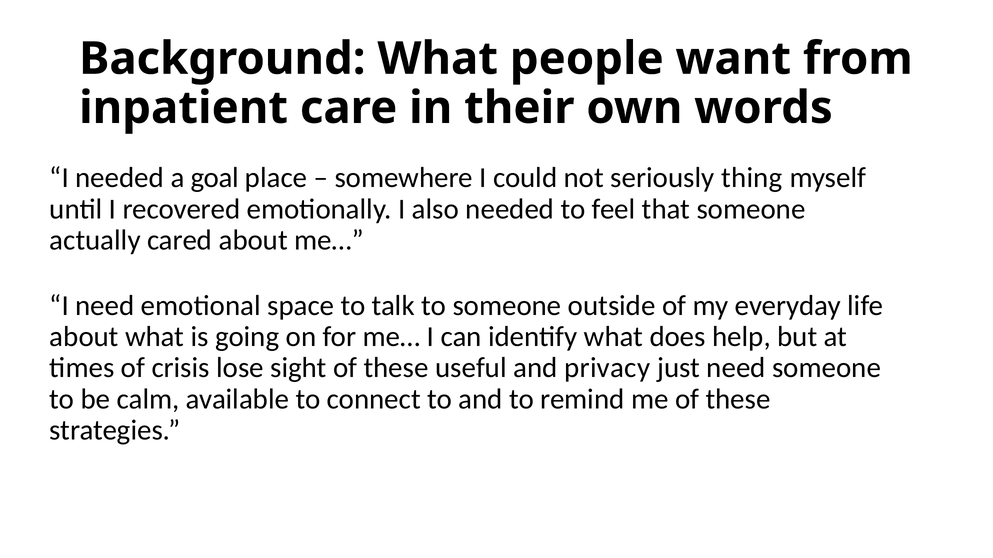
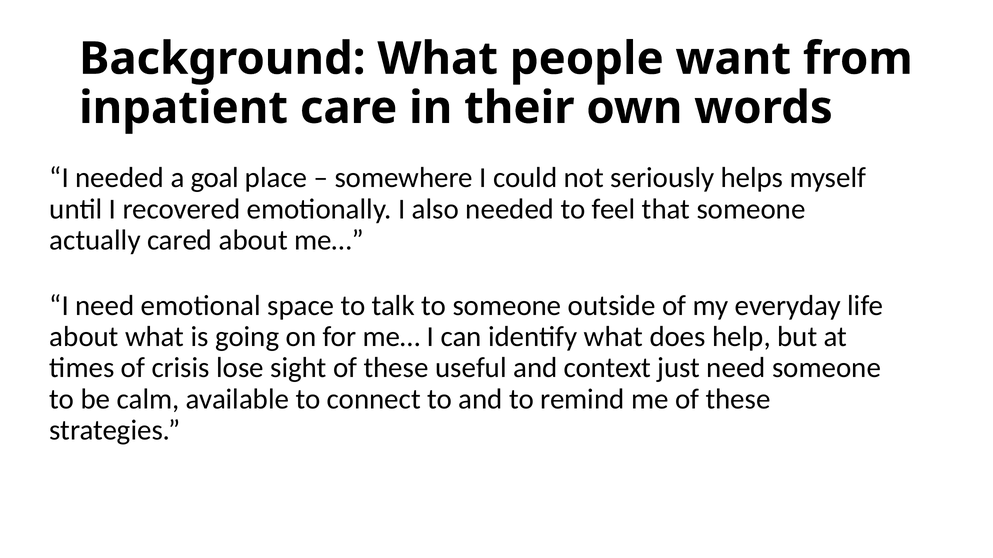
thing: thing -> helps (752, 178)
privacy: privacy -> context (607, 368)
